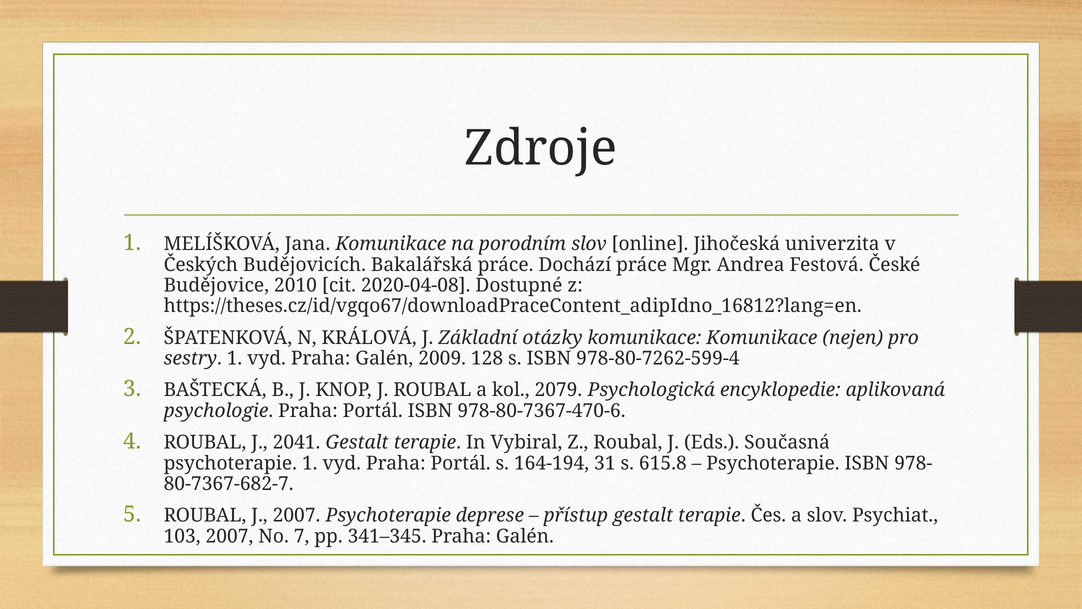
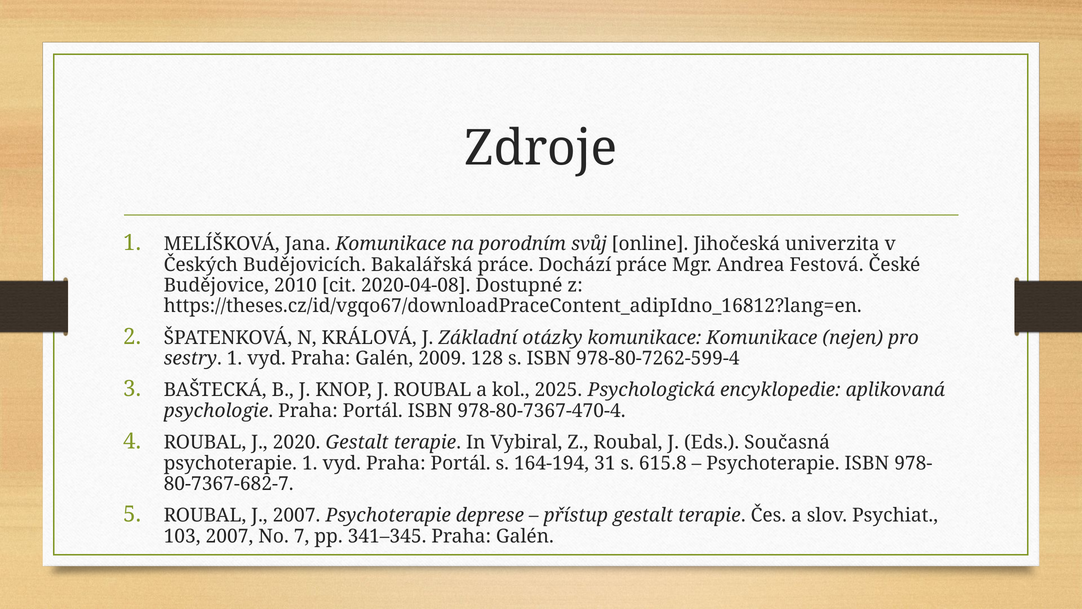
porodním slov: slov -> svůj (589, 244)
2079: 2079 -> 2025 (558, 390)
978-80-7367-470-6: 978-80-7367-470-6 -> 978-80-7367-470-4 (541, 411)
2041: 2041 -> 2020 (297, 442)
